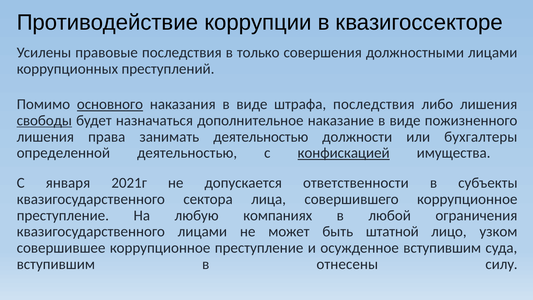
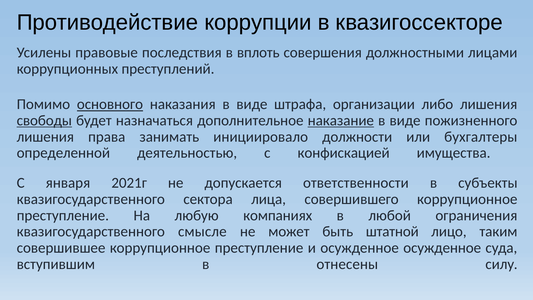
только: только -> вплоть (258, 53)
штрафа последствия: последствия -> организации (374, 104)
наказание underline: none -> present (341, 120)
занимать деятельностью: деятельностью -> инициировало (261, 137)
конфискацией underline: present -> none (344, 153)
квазигосударственного лицами: лицами -> смысле (202, 232)
узком: узком -> таким (498, 232)
осужденное вступившим: вступившим -> осужденное (442, 248)
